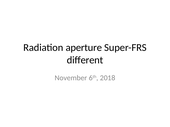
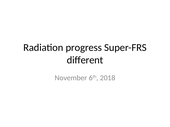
aperture: aperture -> progress (84, 48)
